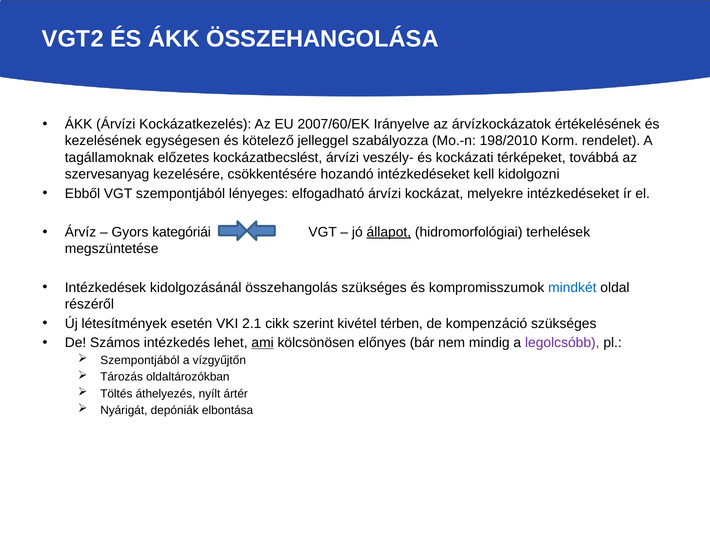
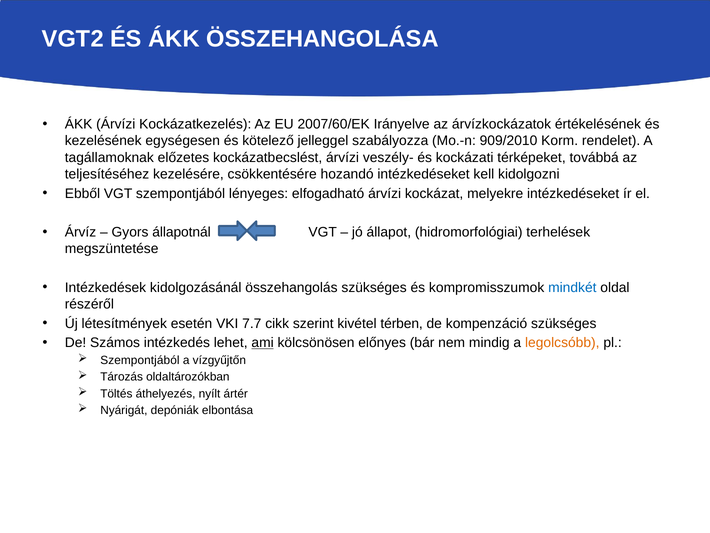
198/2010: 198/2010 -> 909/2010 (509, 141)
szervesanyag: szervesanyag -> teljesítéséhez (107, 174)
kategóriái: kategóriái -> állapotnál (182, 232)
állapot underline: present -> none (389, 232)
2.1: 2.1 -> 7.7 (252, 323)
legolcsóbb colour: purple -> orange (562, 343)
